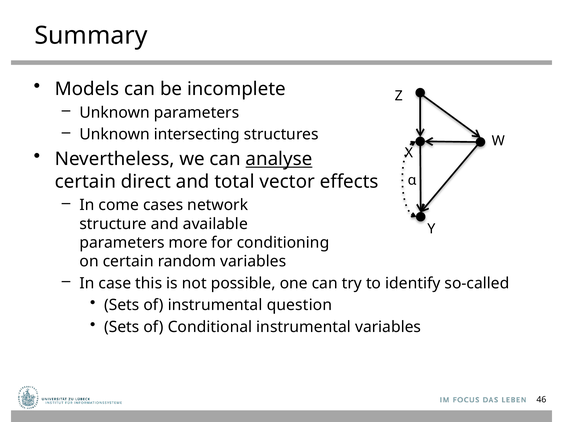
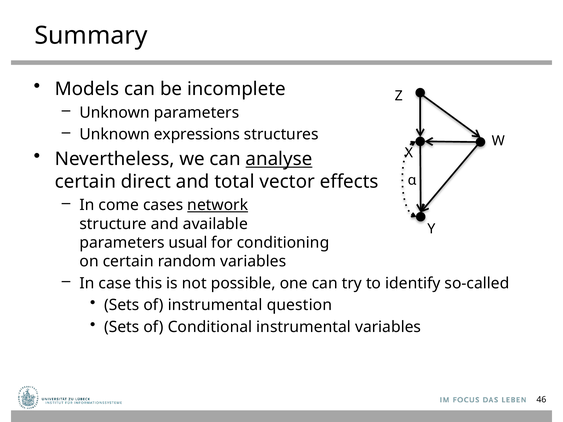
intersecting: intersecting -> expressions (197, 135)
network underline: none -> present (218, 205)
more: more -> usual (188, 243)
